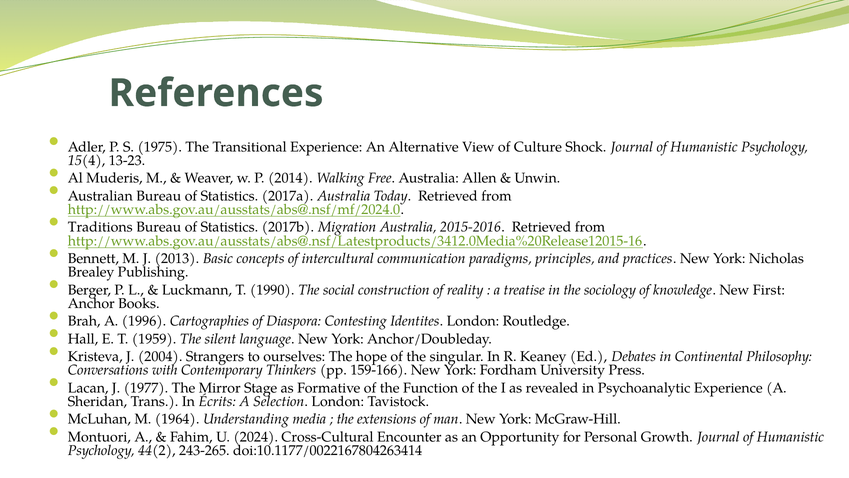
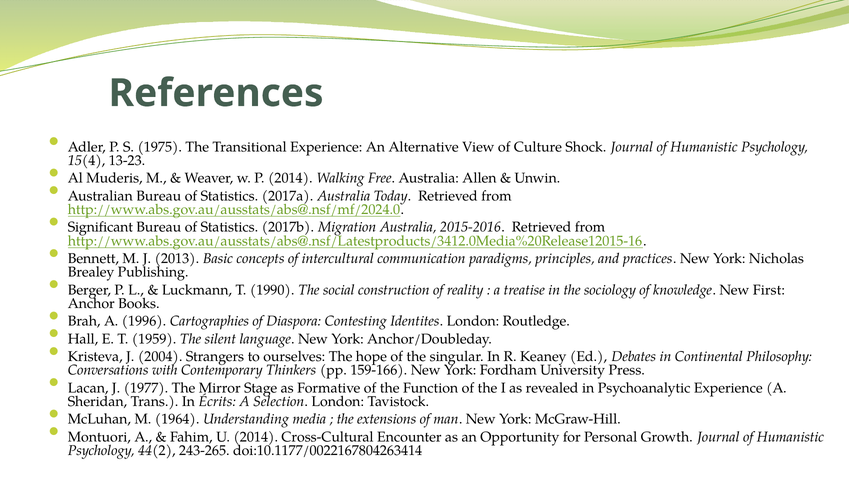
Traditions: Traditions -> Significant (100, 227)
U 2024: 2024 -> 2014 (256, 437)
